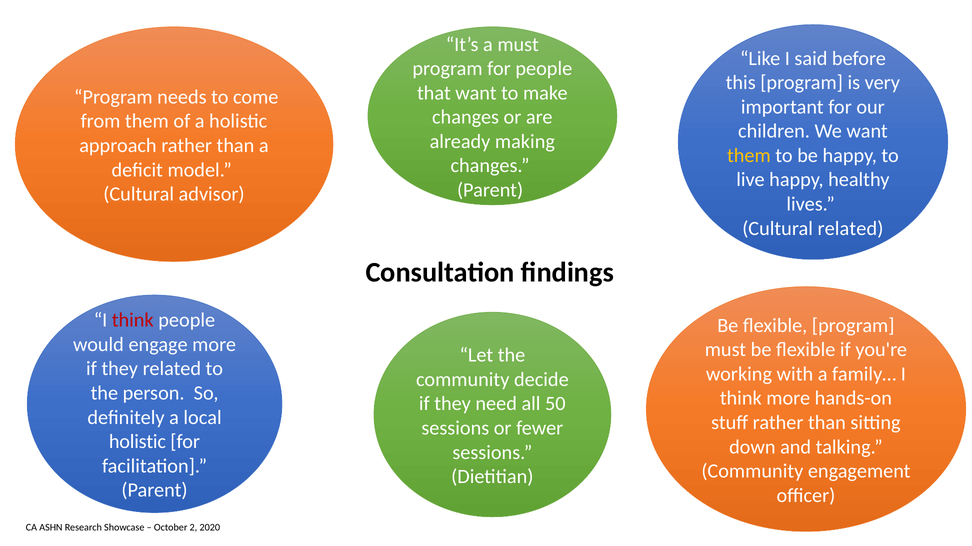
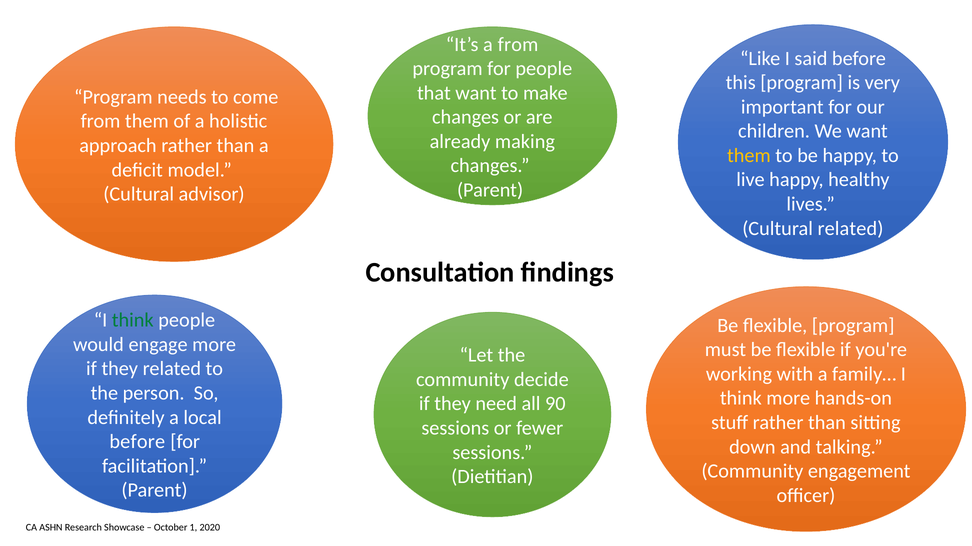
a must: must -> from (518, 44)
think colour: red -> green (133, 321)
50: 50 -> 90 (555, 404)
holistic: holistic -> before (137, 442)
2: 2 -> 1 (193, 528)
